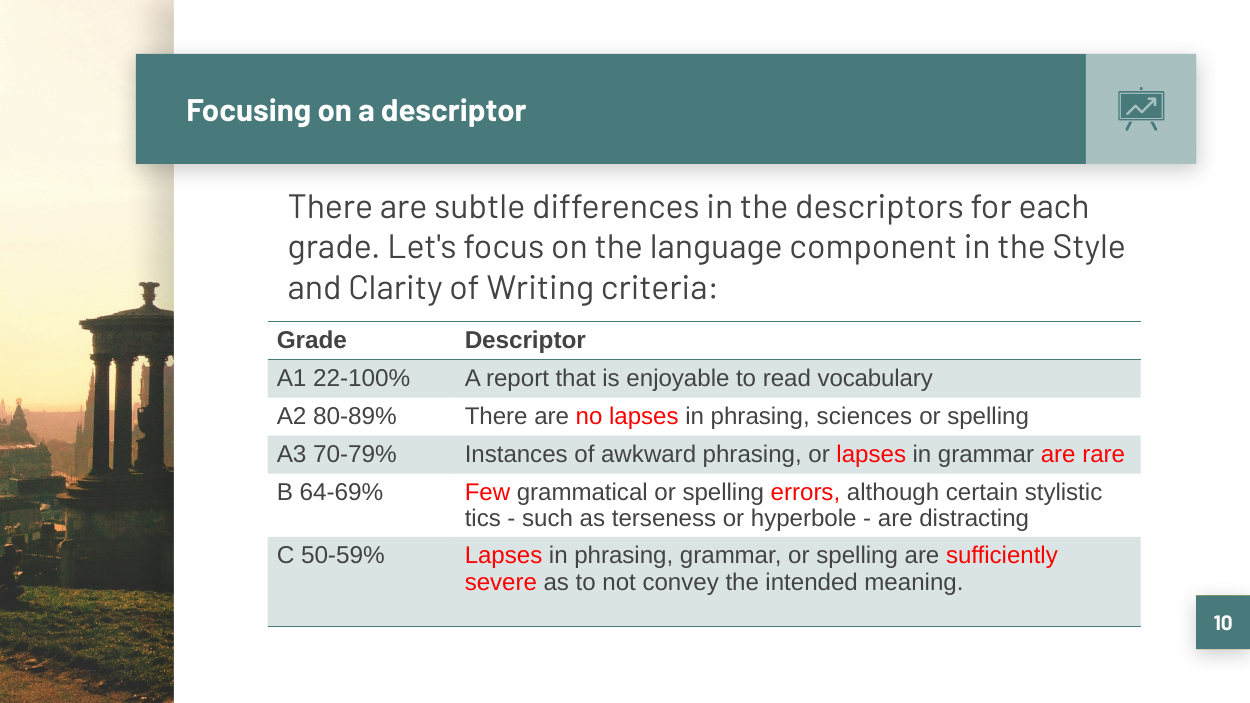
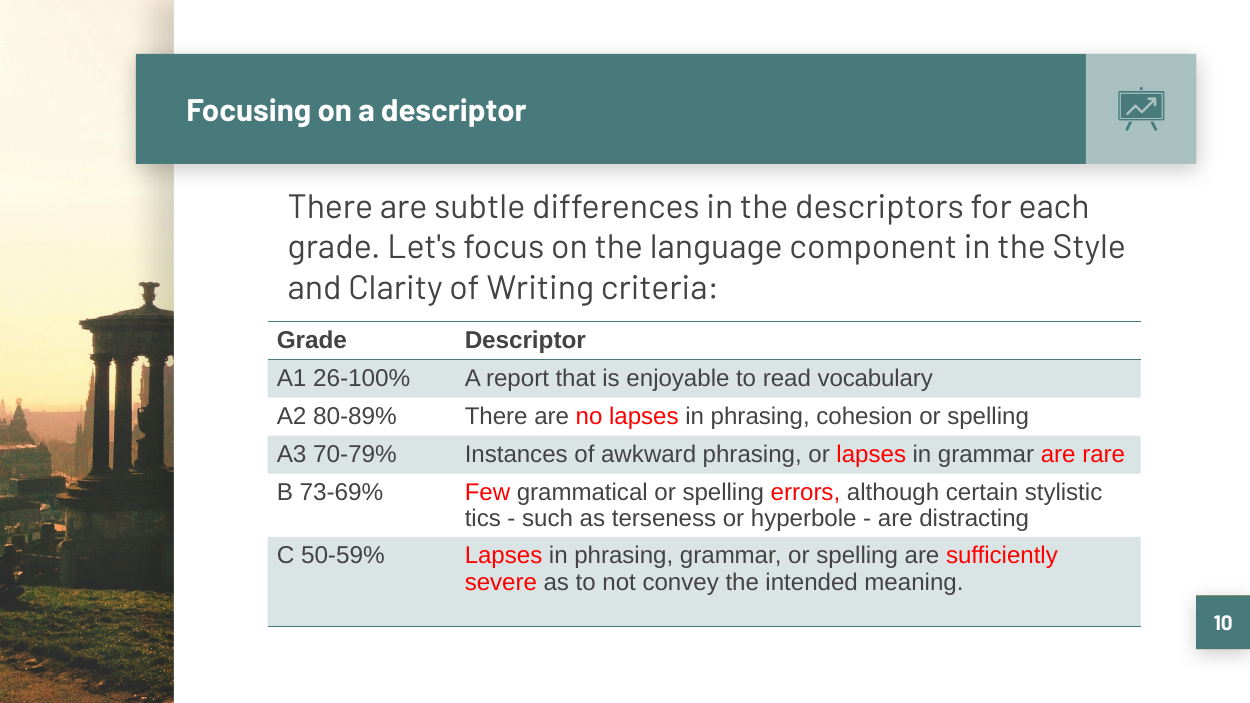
22-100%: 22-100% -> 26-100% (362, 378)
sciences: sciences -> cohesion (864, 416)
64-69%: 64-69% -> 73-69% (342, 492)
